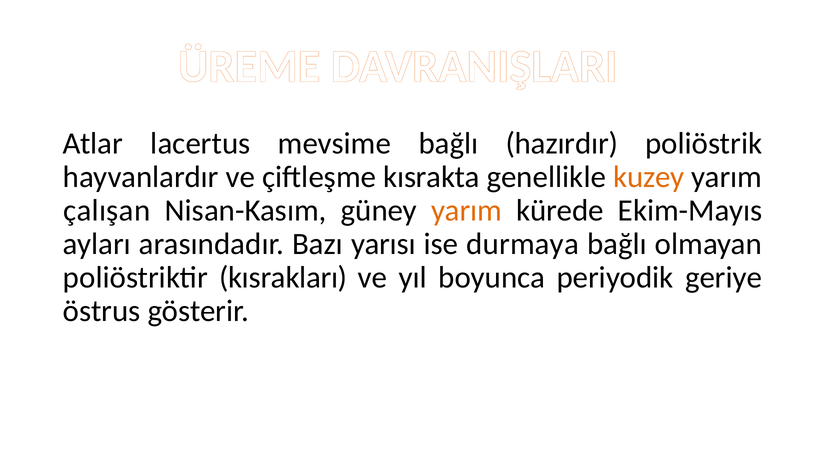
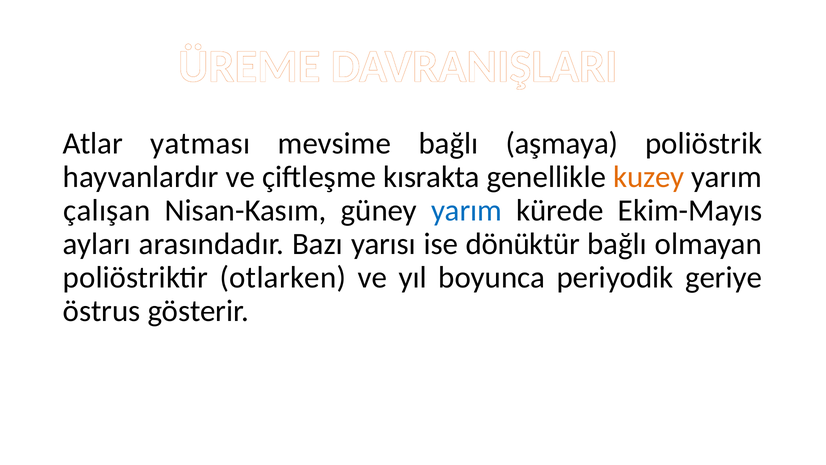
lacertus: lacertus -> yatması (200, 143)
hazırdır: hazırdır -> aşmaya (562, 143)
yarım colour: orange -> blue (467, 210)
durmaya: durmaya -> dönüktür (523, 244)
kısrakları: kısrakları -> otlarken (283, 277)
